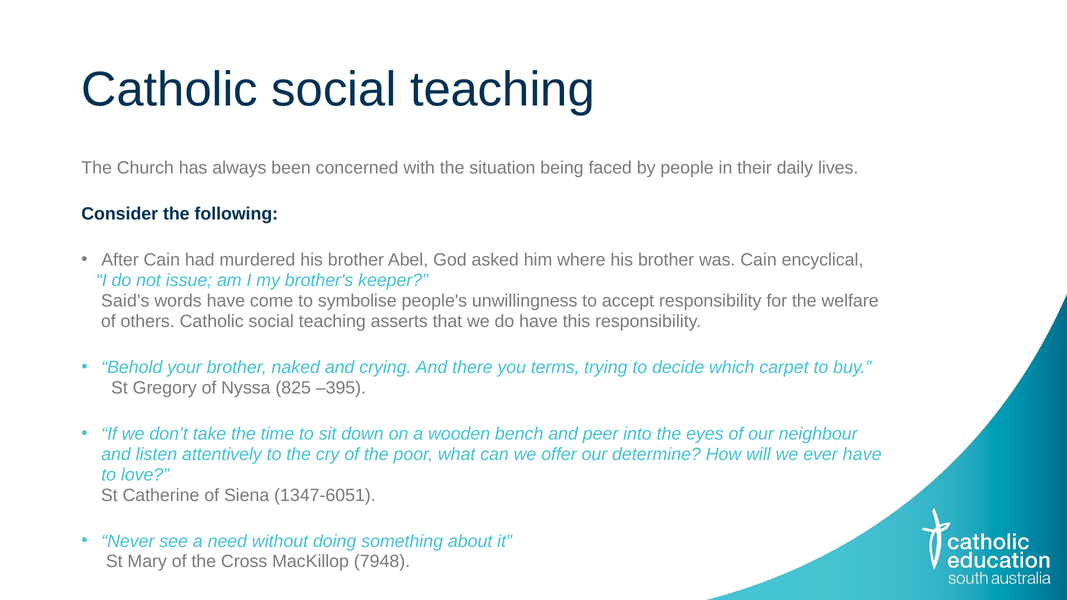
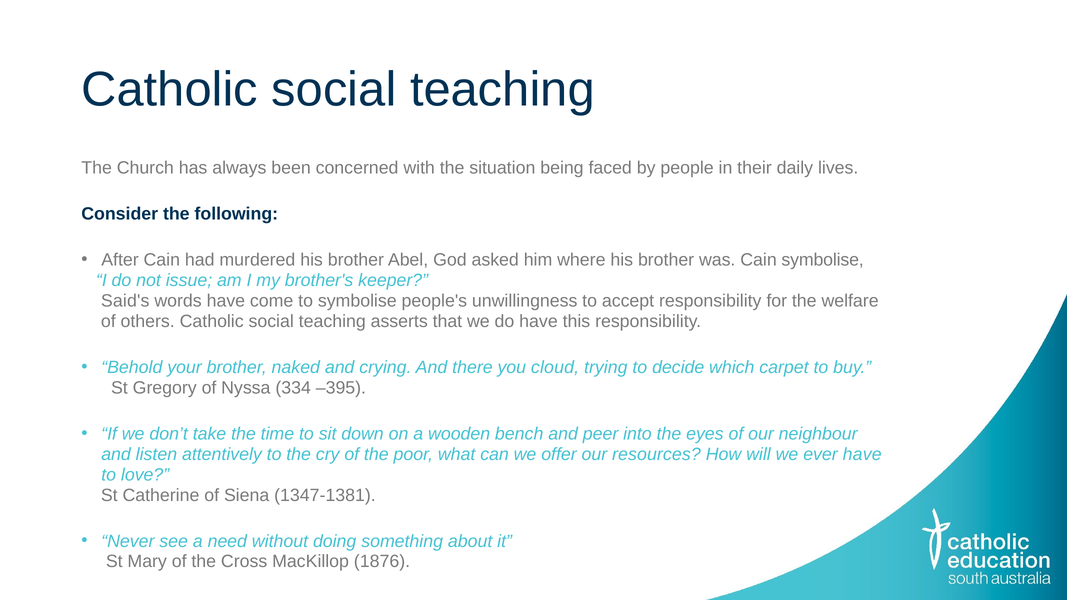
Cain encyclical: encyclical -> symbolise (823, 260)
terms: terms -> cloud (555, 367)
825: 825 -> 334 (293, 388)
determine: determine -> resources (656, 454)
1347-6051: 1347-6051 -> 1347-1381 (325, 495)
7948: 7948 -> 1876 (382, 562)
